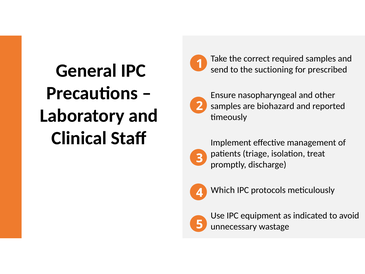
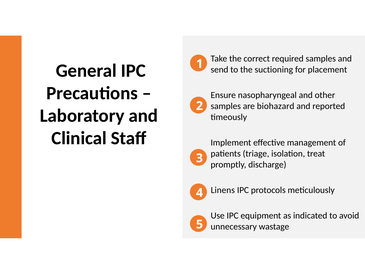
prescribed: prescribed -> placement (327, 70)
Which: Which -> Linens (223, 190)
